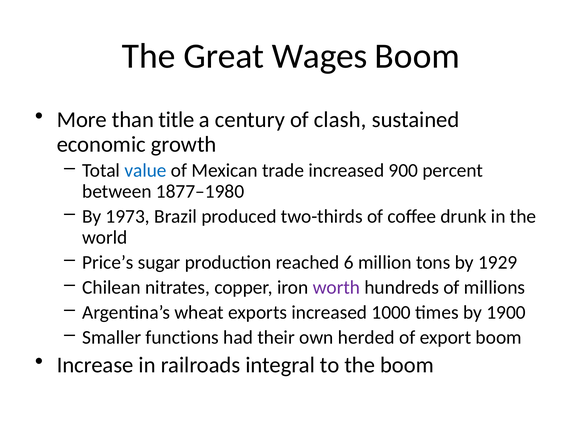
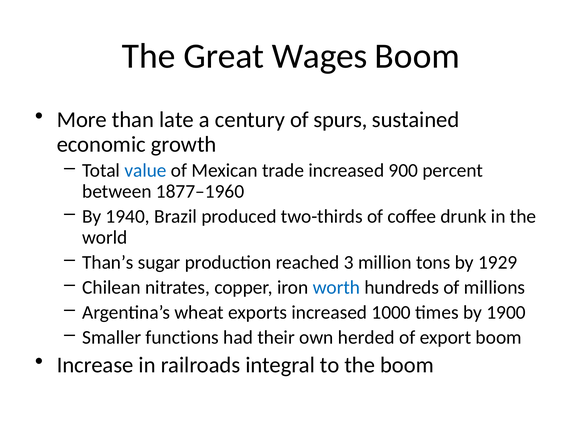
title: title -> late (176, 120)
clash: clash -> spurs (340, 120)
1877–1980: 1877–1980 -> 1877–1960 (200, 192)
1973: 1973 -> 1940 (128, 217)
Price’s: Price’s -> Than’s (108, 263)
6: 6 -> 3 (349, 263)
worth colour: purple -> blue (336, 288)
